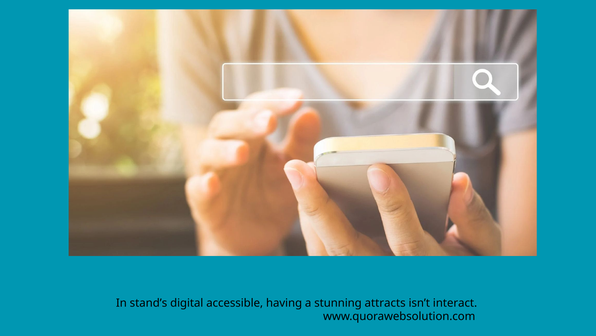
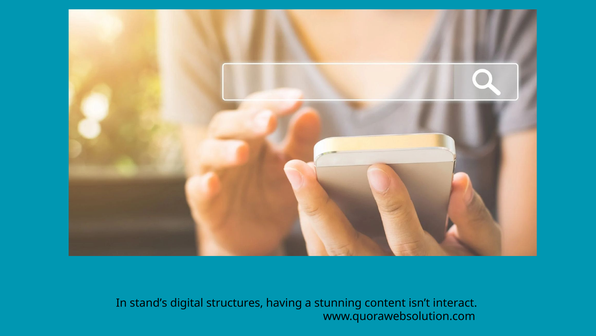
accessible: accessible -> structures (235, 302)
attracts: attracts -> content (385, 302)
